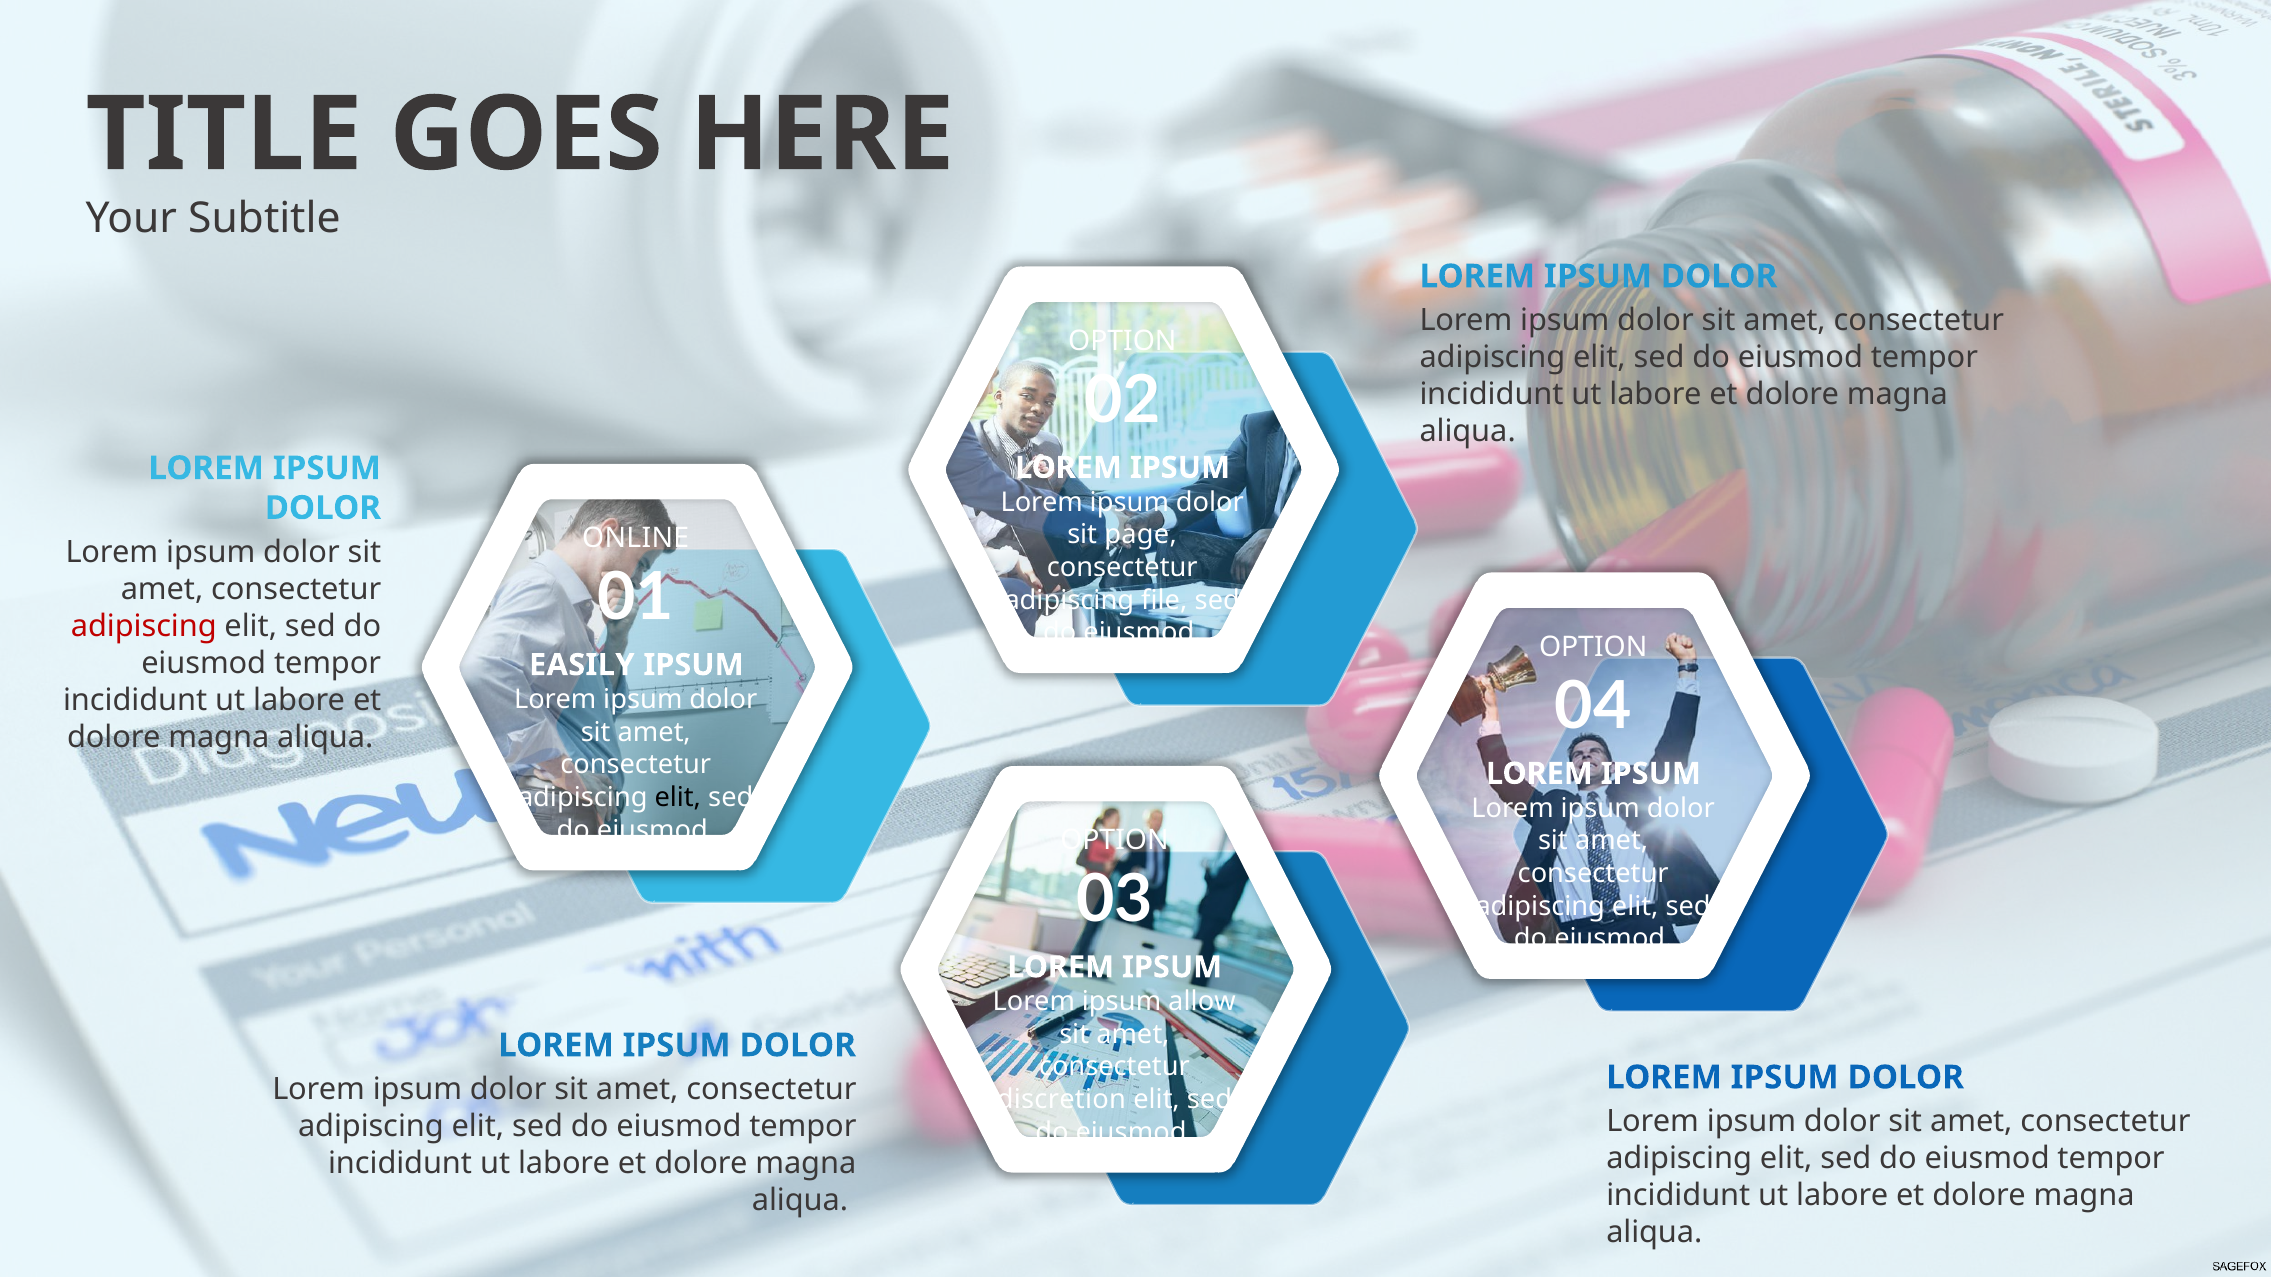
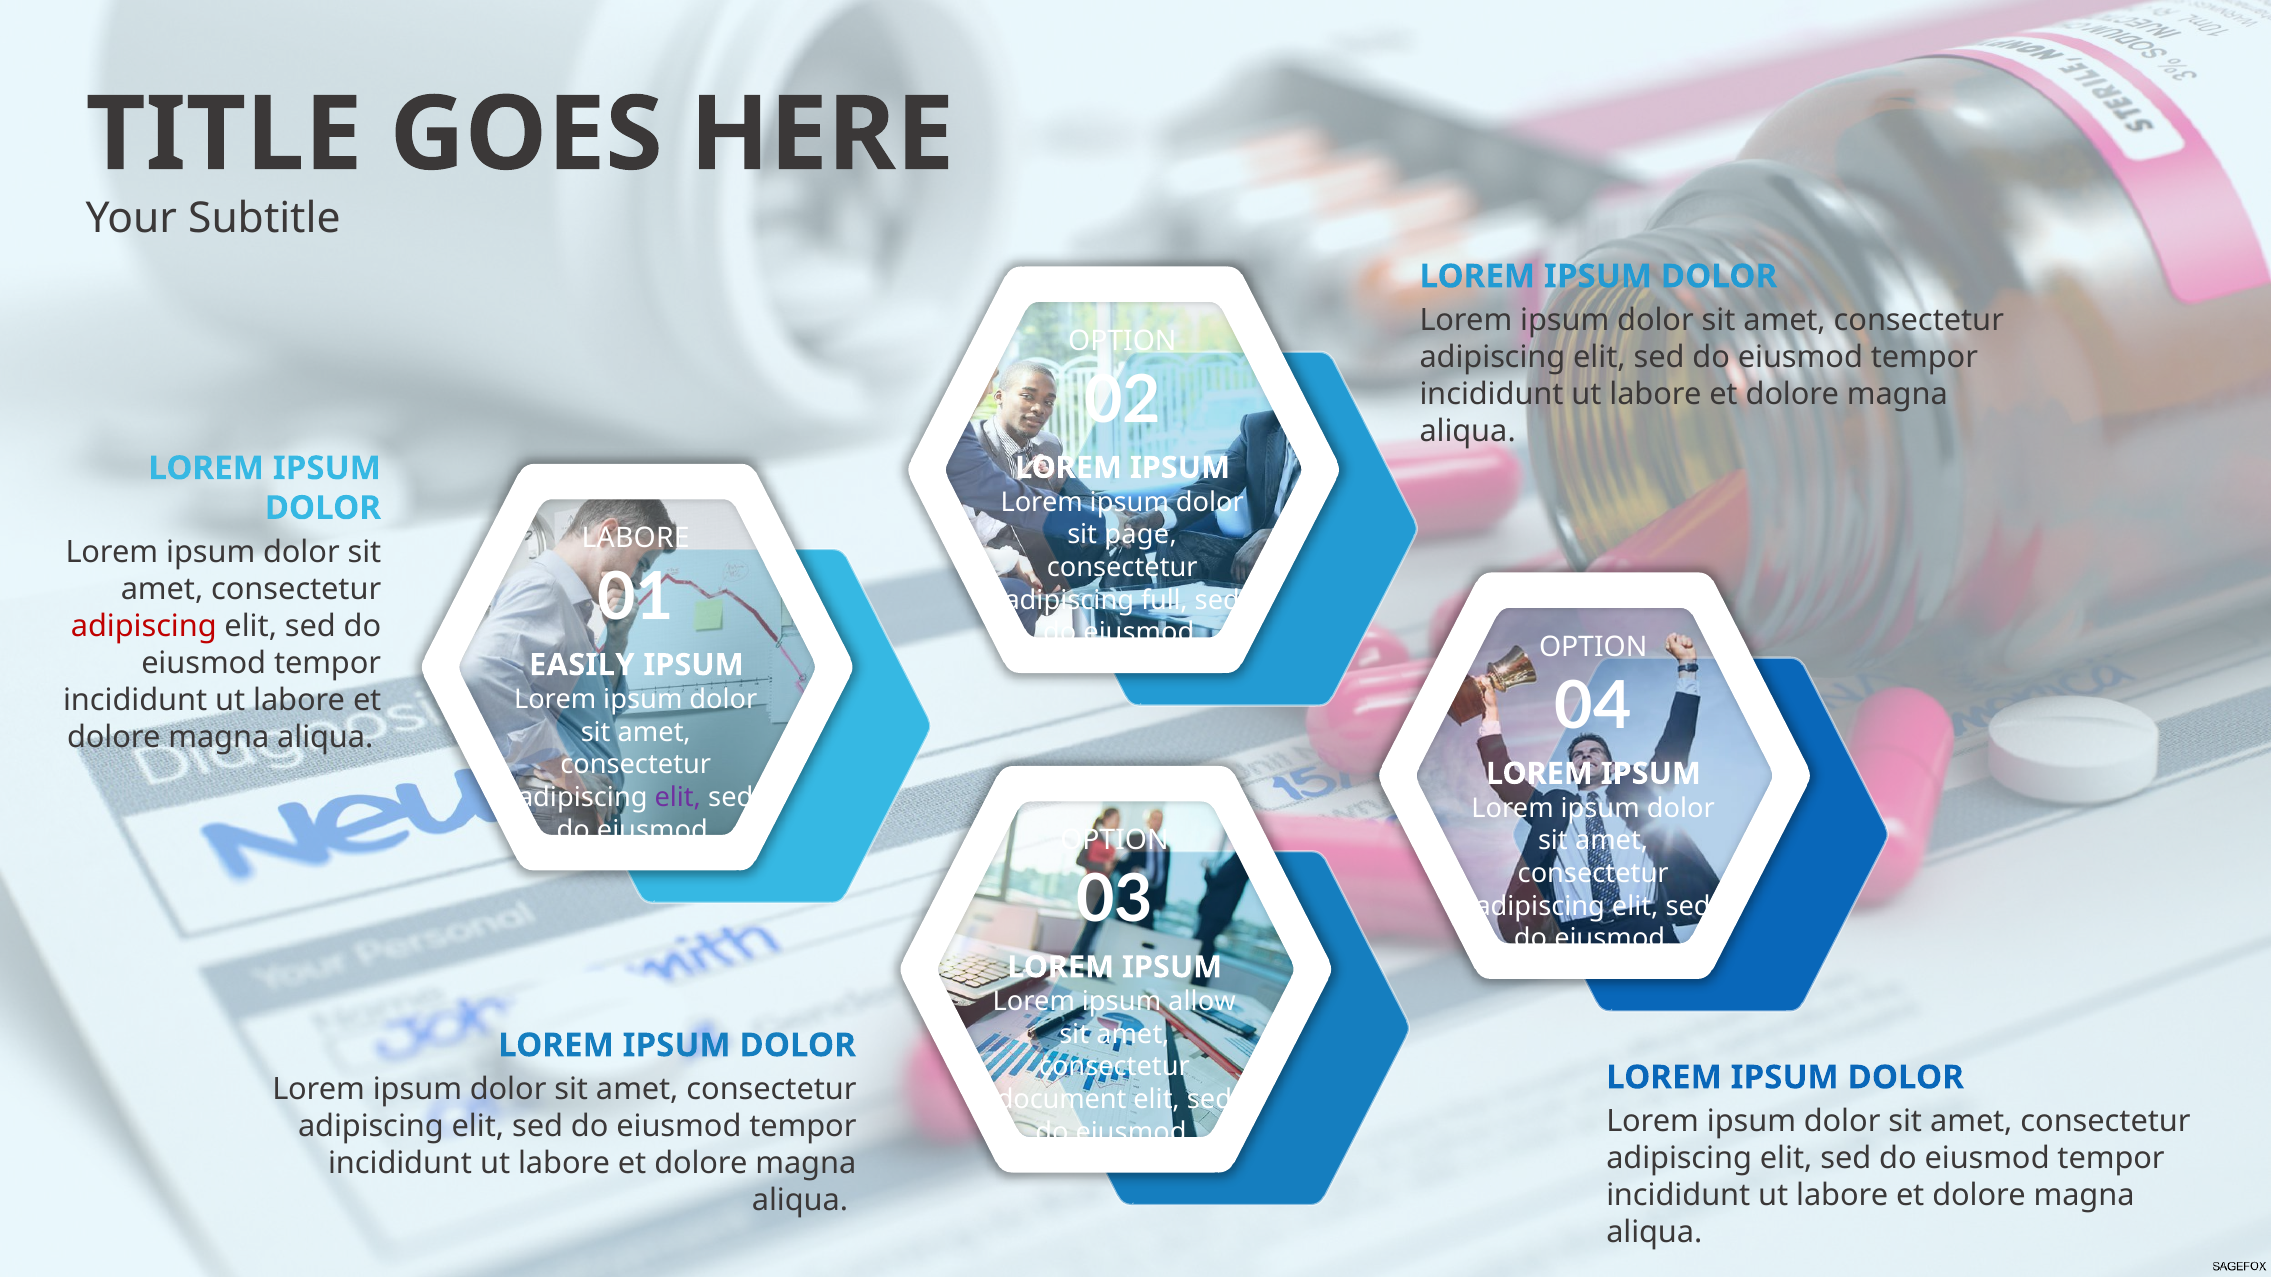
ONLINE: ONLINE -> LABORE (636, 539)
file: file -> full (1164, 600)
elit colour: black -> purple (678, 798)
discretion: discretion -> document (1062, 1100)
